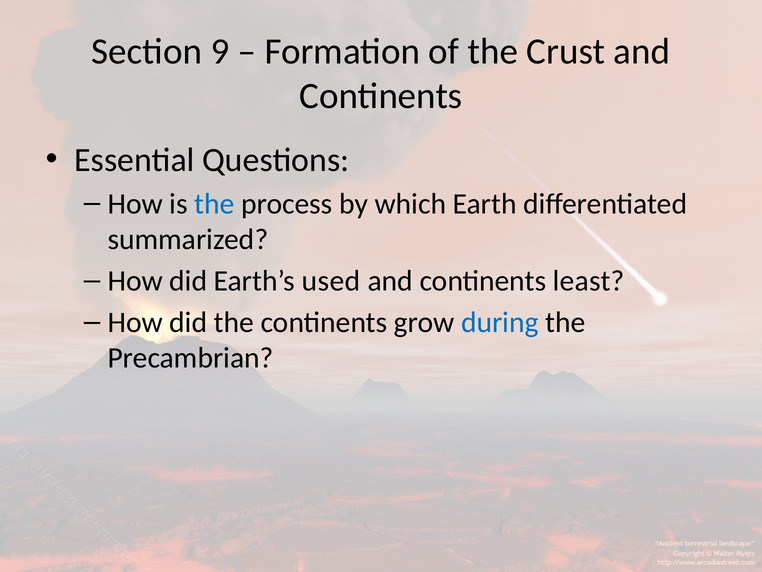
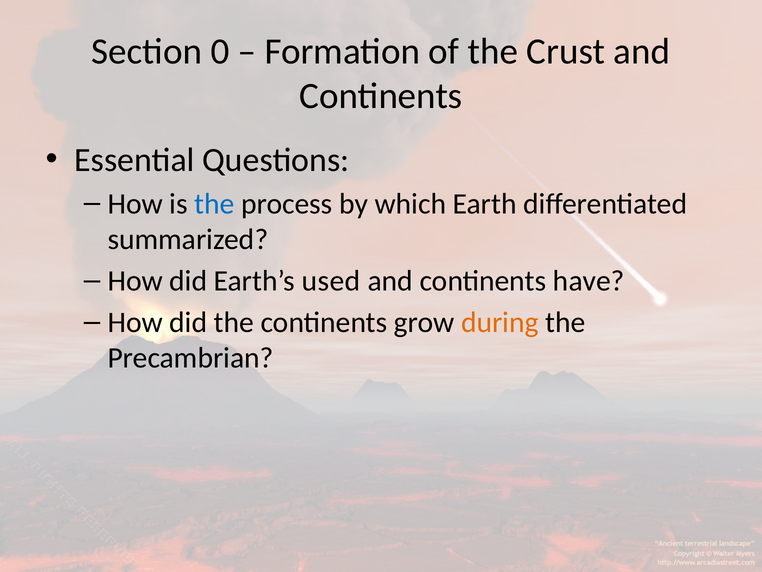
9: 9 -> 0 (220, 51)
least: least -> have (589, 281)
during colour: blue -> orange (500, 322)
